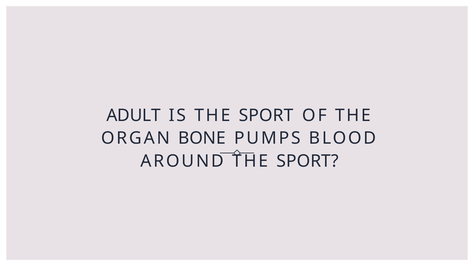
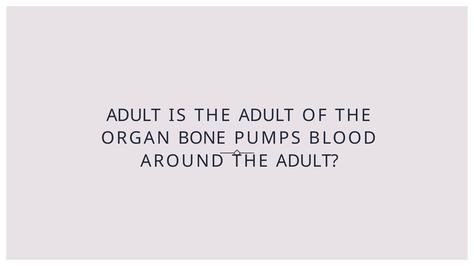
IS THE SPORT: SPORT -> ADULT (266, 116)
AROUND THE SPORT: SPORT -> ADULT (308, 161)
